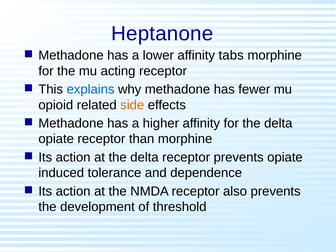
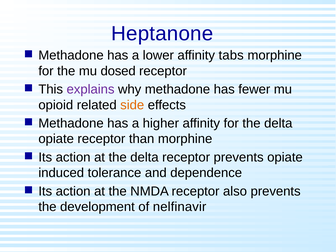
acting: acting -> dosed (118, 71)
explains colour: blue -> purple (91, 89)
threshold: threshold -> nelfinavir (180, 207)
